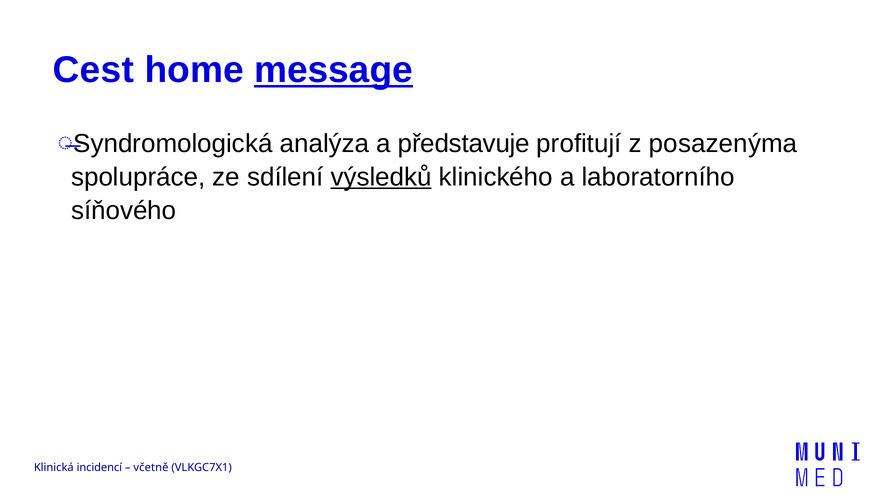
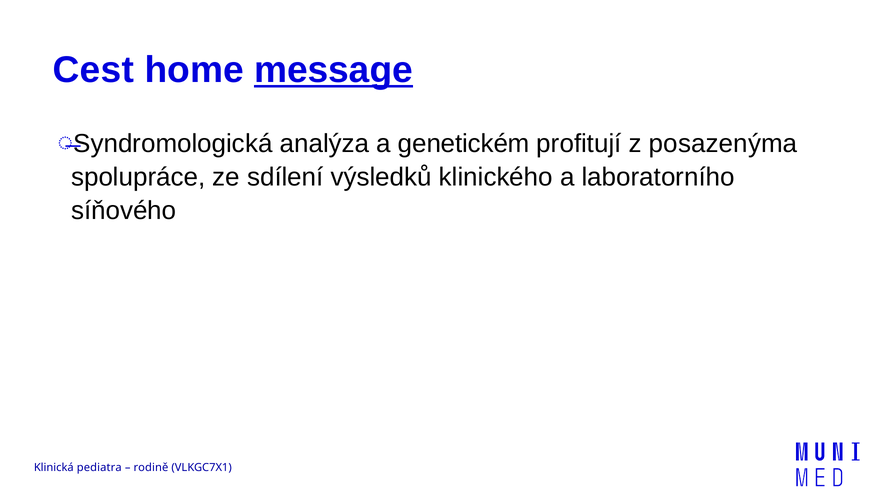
představuje: představuje -> genetickém (464, 143)
výsledků underline: present -> none (381, 177)
incidencí: incidencí -> pediatra (99, 468)
včetně: včetně -> rodině (151, 468)
